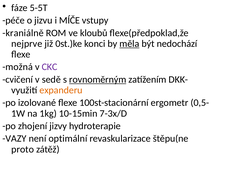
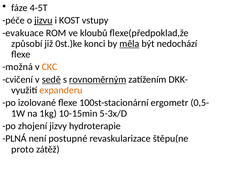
5-5T: 5-5T -> 4-5T (39, 8)
jizvu underline: none -> present (43, 20)
MÍČE: MÍČE -> KOST (70, 20)
kraniálně: kraniálně -> evakuace (23, 33)
nejprve: nejprve -> způsobí (27, 44)
CKC colour: purple -> orange (50, 67)
sedě underline: none -> present (51, 80)
7-3x/D: 7-3x/D -> 5-3x/D (113, 114)
VAZY: VAZY -> PLNÁ (14, 139)
optimální: optimální -> postupné (68, 139)
